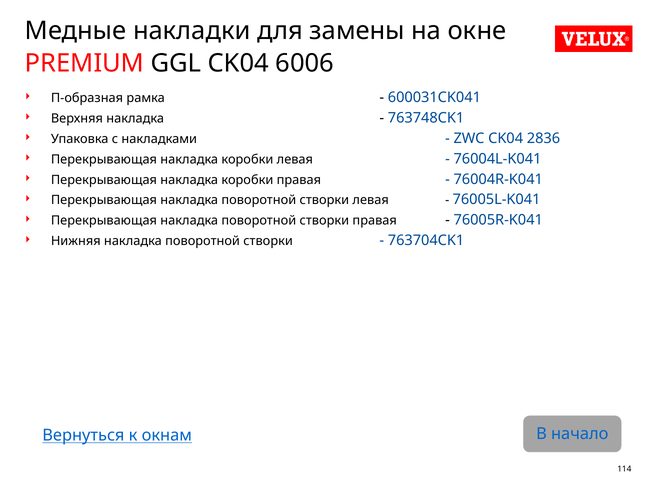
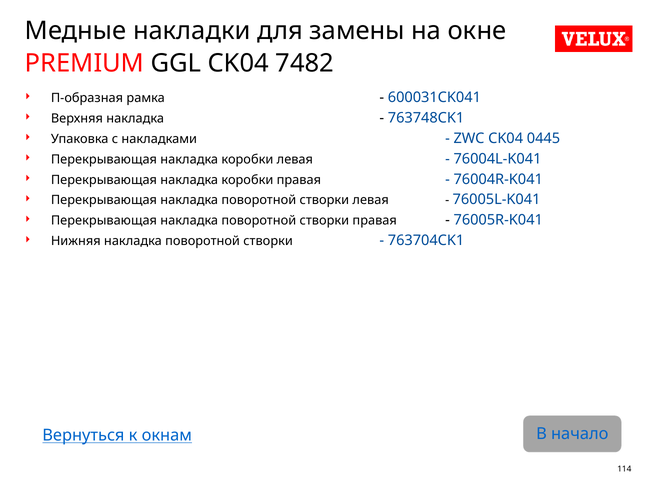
6006: 6006 -> 7482 (305, 63)
2836: 2836 -> 0445 (543, 138)
